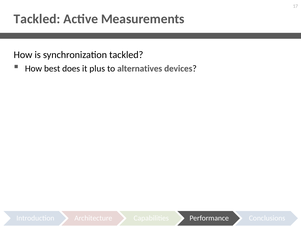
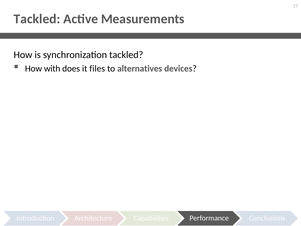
best: best -> with (52, 68)
plus: plus -> files (97, 68)
